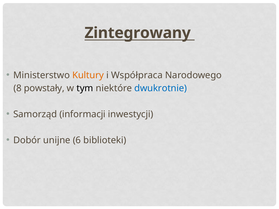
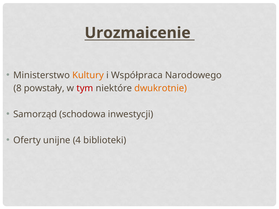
Zintegrowany: Zintegrowany -> Urozmaicenie (138, 33)
tym colour: black -> red (85, 88)
dwukrotnie colour: blue -> orange (161, 88)
informacji: informacji -> schodowa (83, 114)
Dobór: Dobór -> Oferty (27, 140)
6: 6 -> 4 (77, 140)
